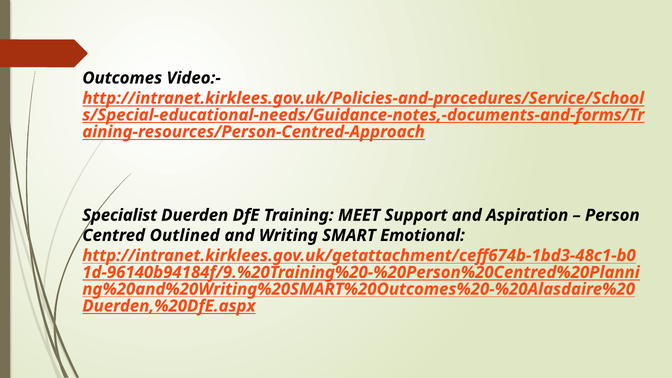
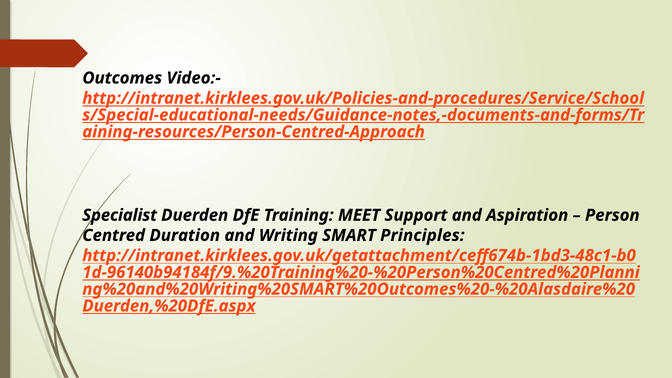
Outlined: Outlined -> Duration (185, 235)
Emotional: Emotional -> Principles (422, 235)
